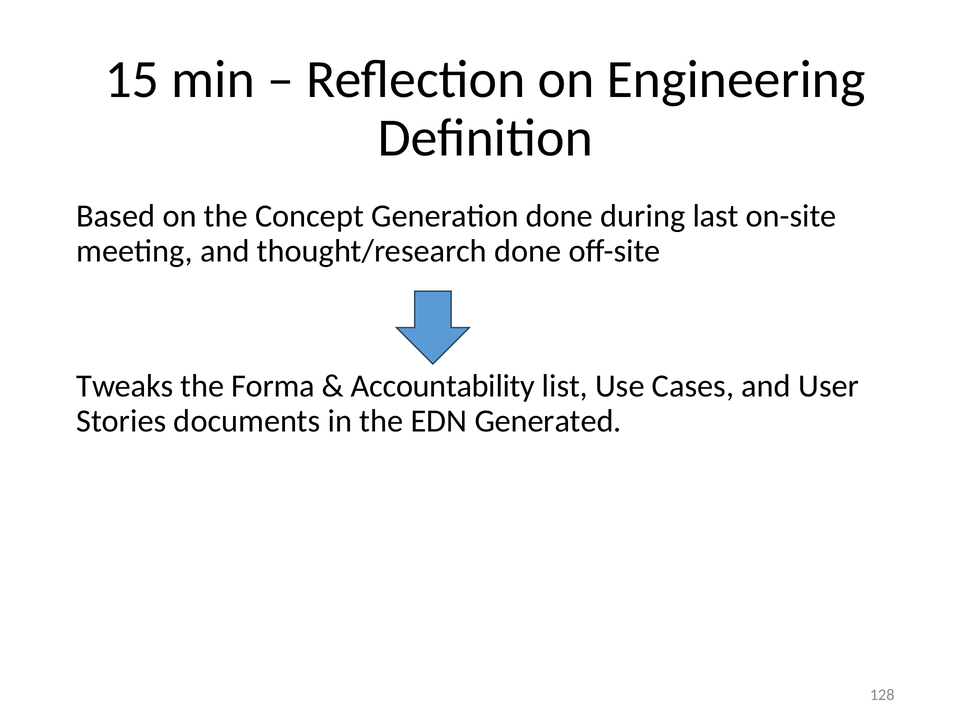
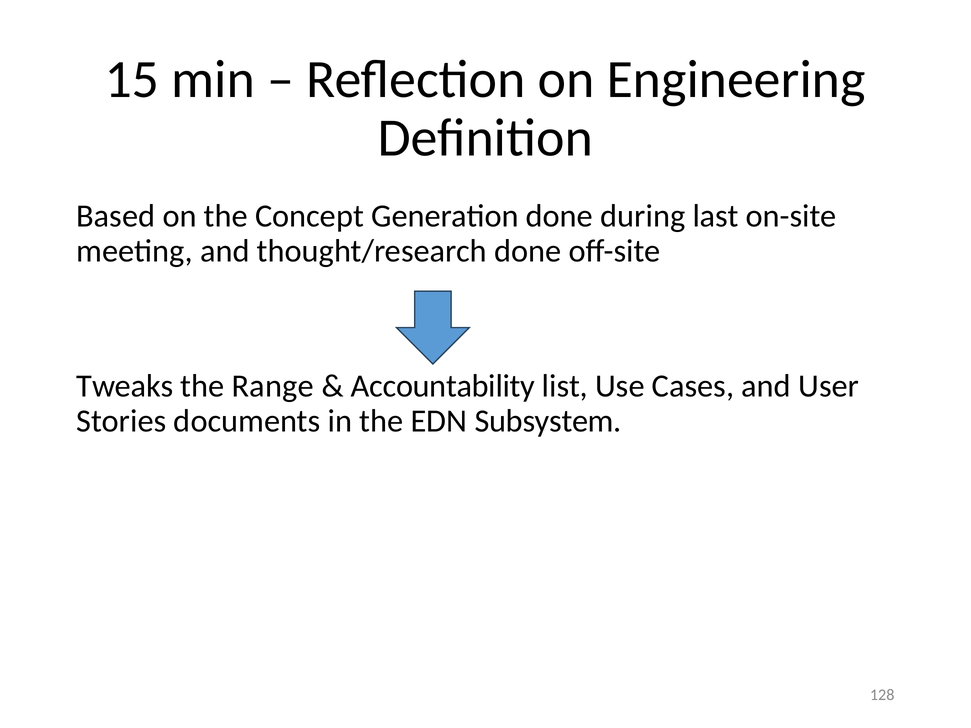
Forma: Forma -> Range (273, 386)
Generated: Generated -> Subsystem (548, 421)
